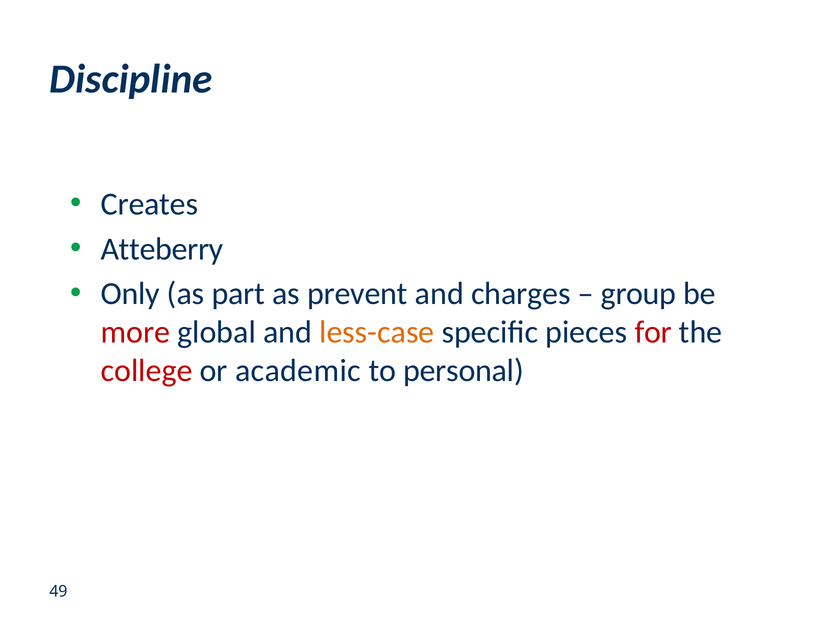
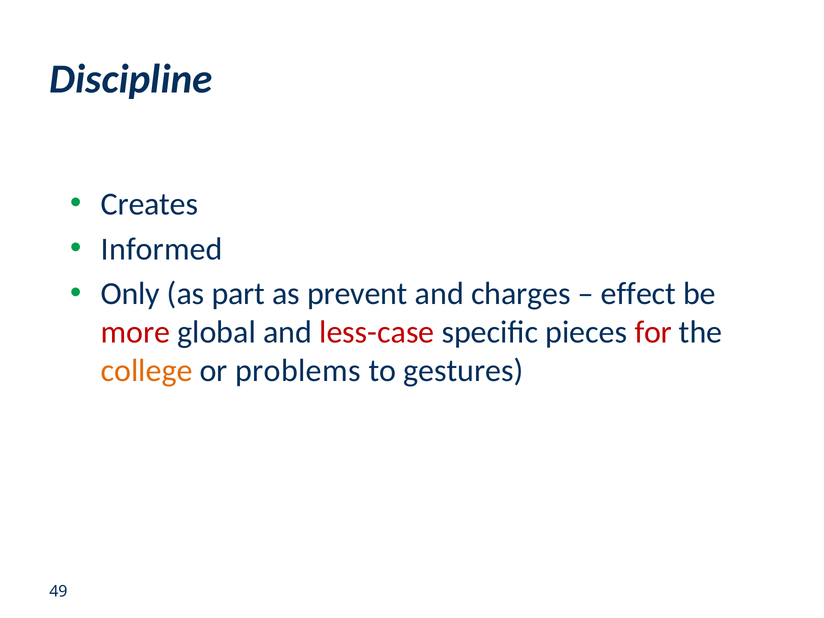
Atteberry: Atteberry -> Informed (162, 249)
group: group -> effect (638, 294)
less-case colour: orange -> red (377, 332)
college colour: red -> orange (147, 371)
academic: academic -> problems (298, 371)
personal: personal -> gestures (463, 371)
